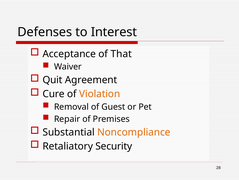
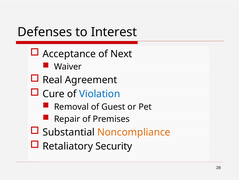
That: That -> Next (121, 54)
Quit: Quit -> Real (52, 80)
Violation colour: orange -> blue (100, 94)
